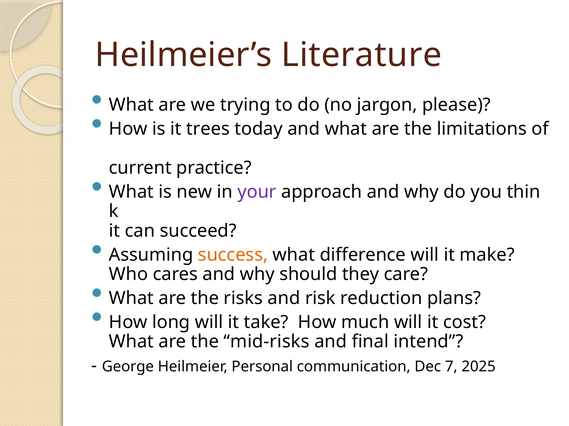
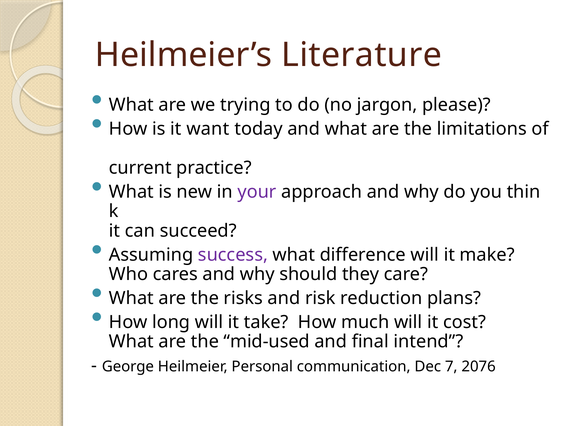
trees: trees -> want (208, 129)
success colour: orange -> purple (233, 255)
mid-risks: mid-risks -> mid-used (267, 342)
2025: 2025 -> 2076 (479, 367)
